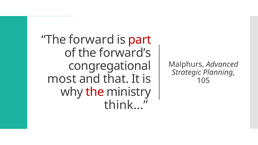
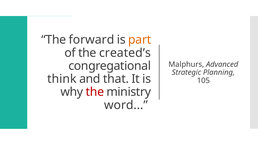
part colour: red -> orange (140, 40)
forward’s: forward’s -> created’s (125, 53)
most: most -> think (62, 79)
think: think -> word (126, 105)
